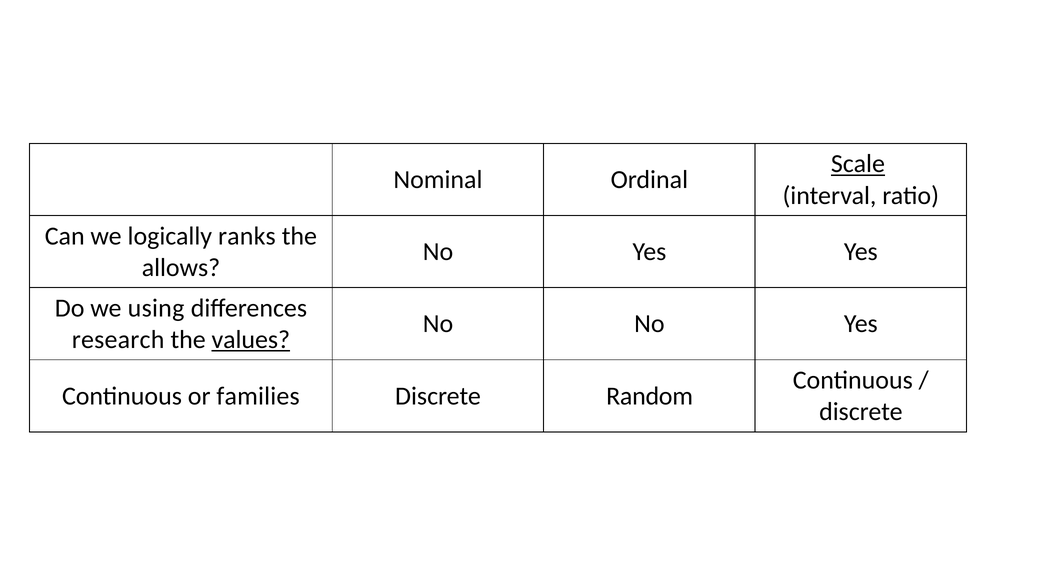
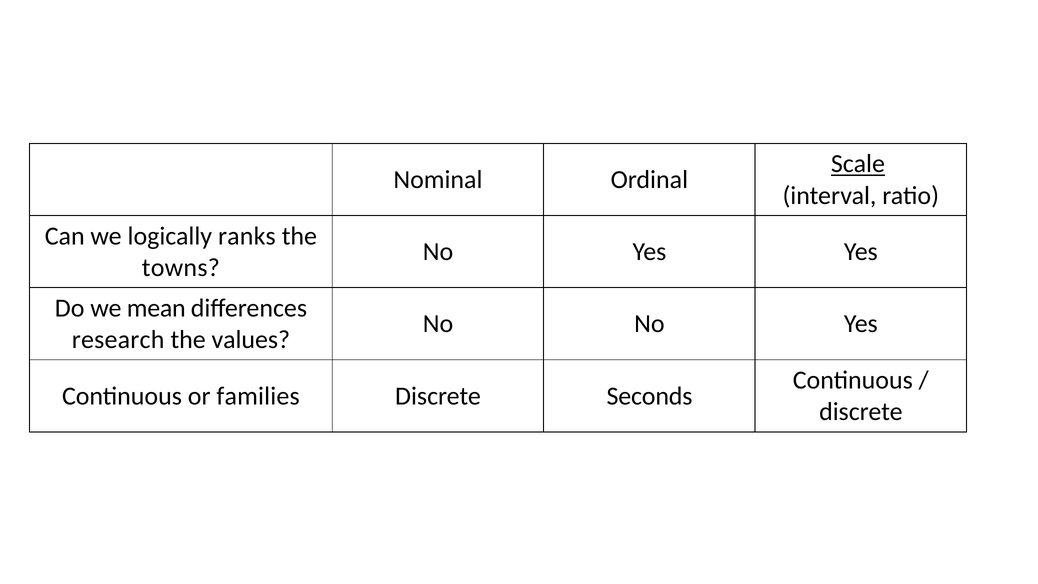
allows: allows -> towns (181, 268)
using: using -> mean (156, 308)
values underline: present -> none (251, 340)
Random: Random -> Seconds (650, 396)
